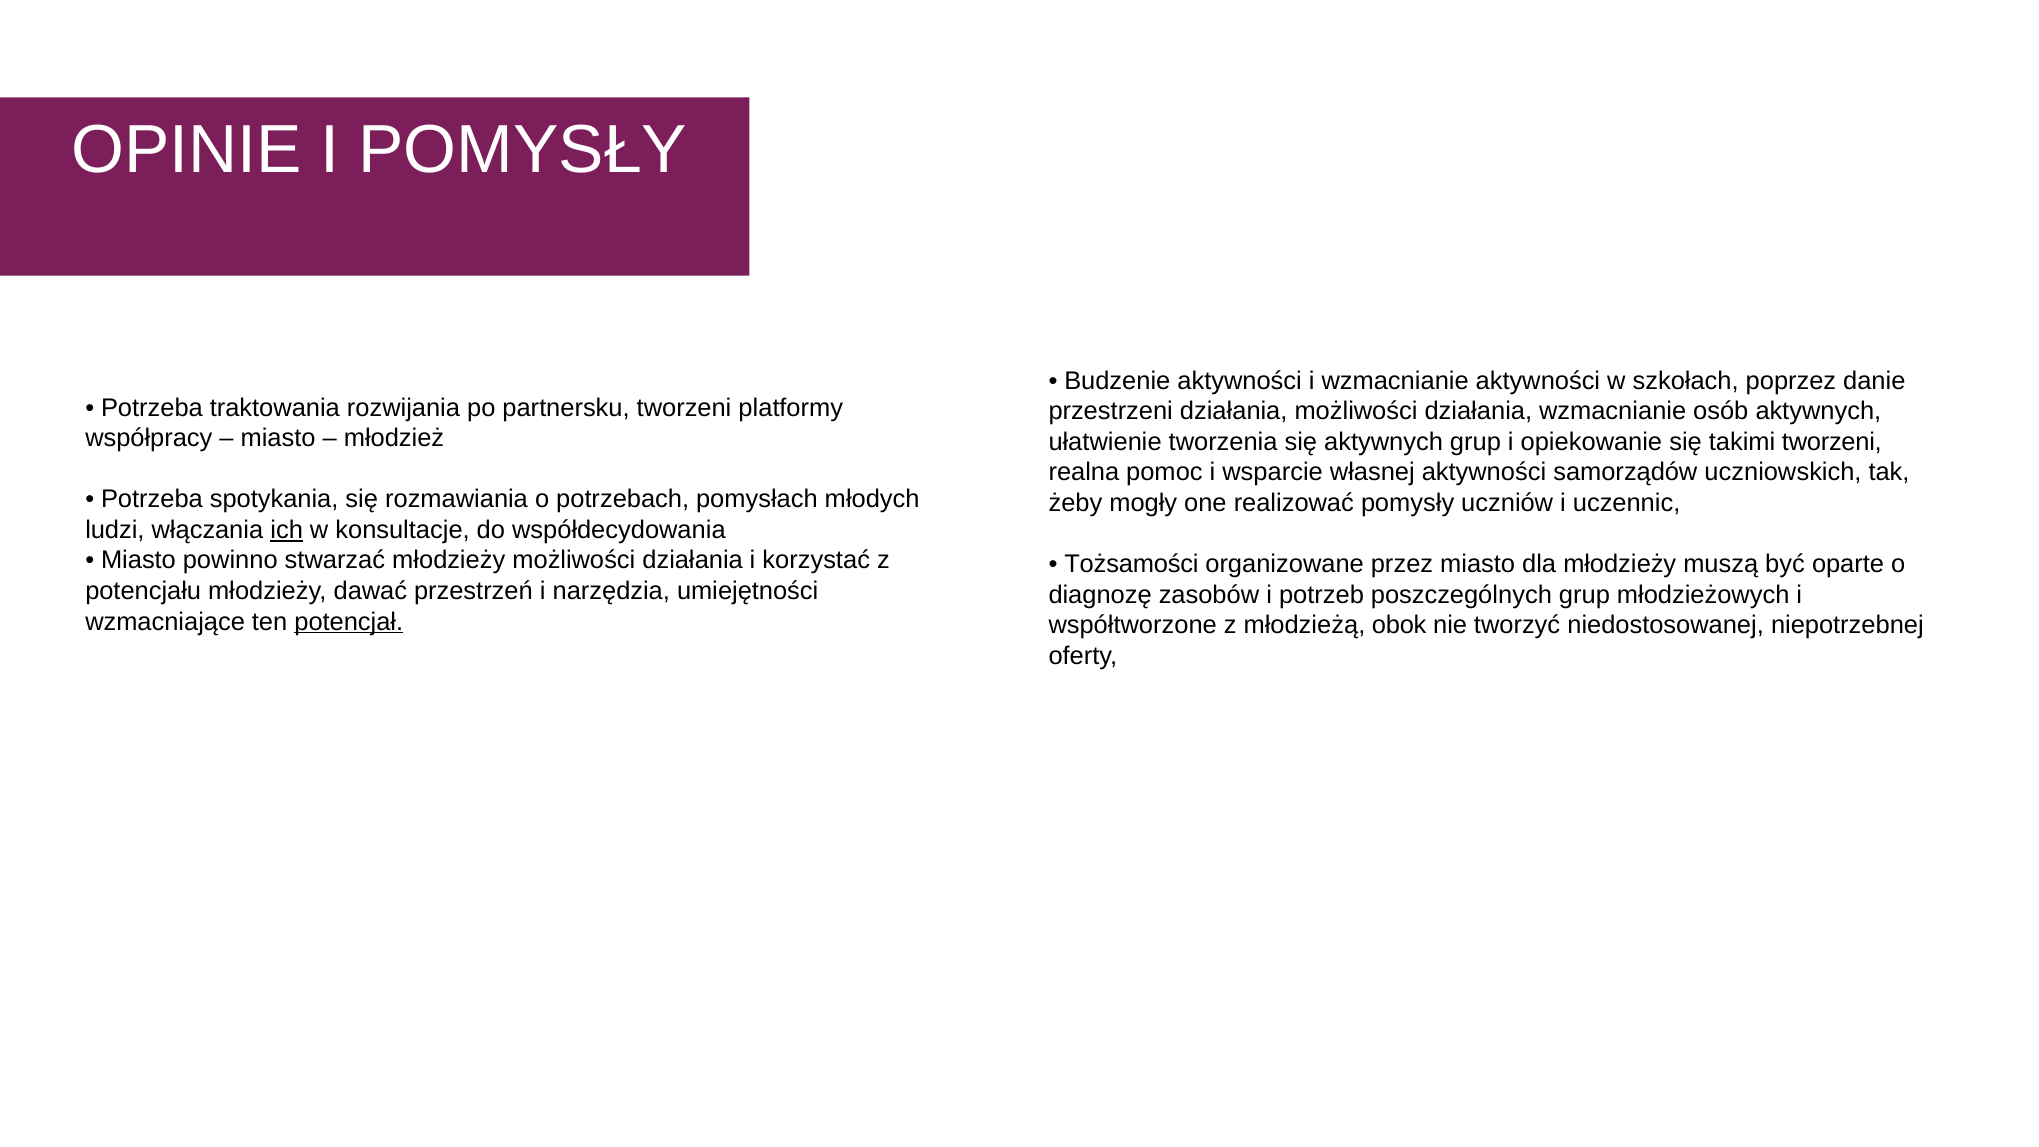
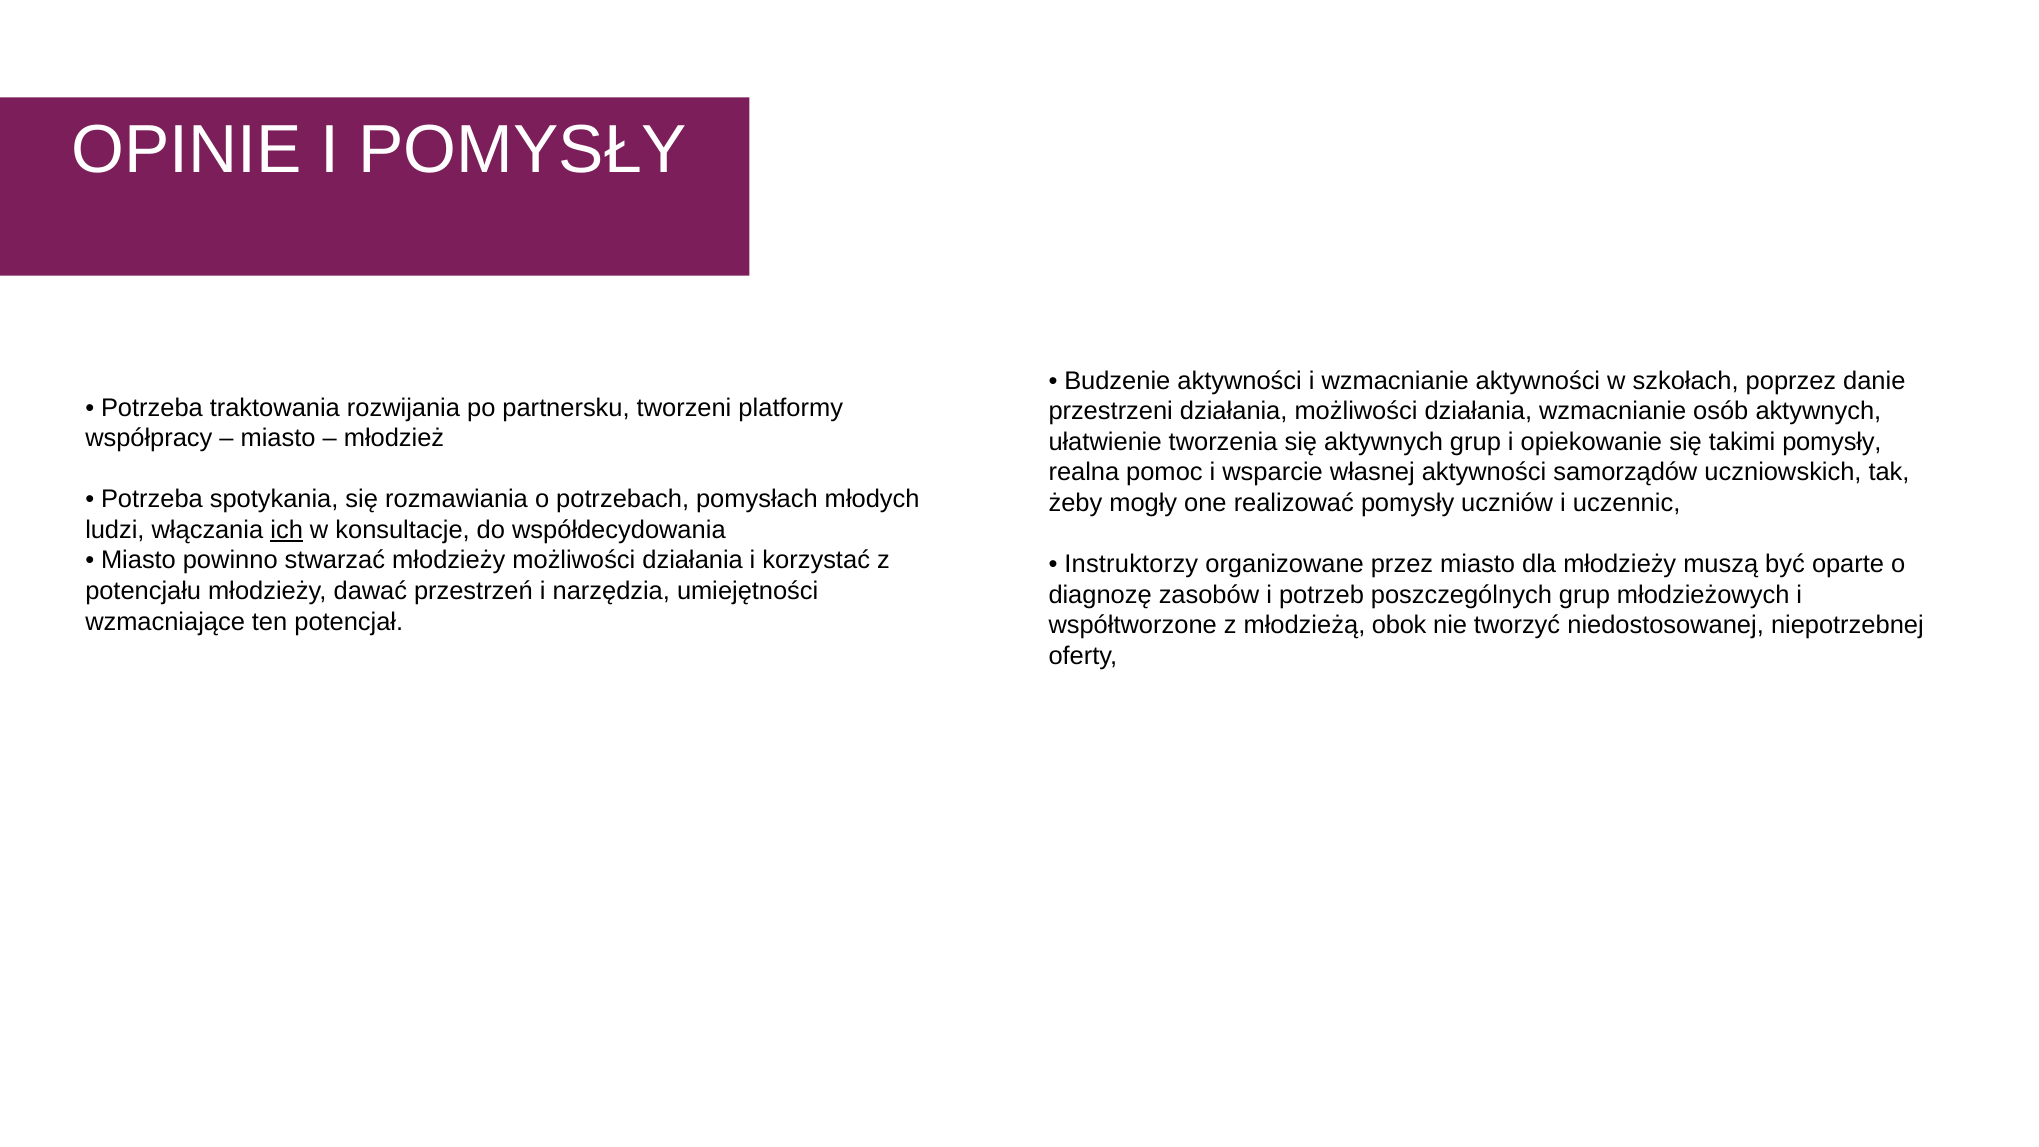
takimi tworzeni: tworzeni -> pomysły (1832, 442)
Tożsamości: Tożsamości -> Instruktorzy (1131, 564)
potencjał underline: present -> none (349, 622)
